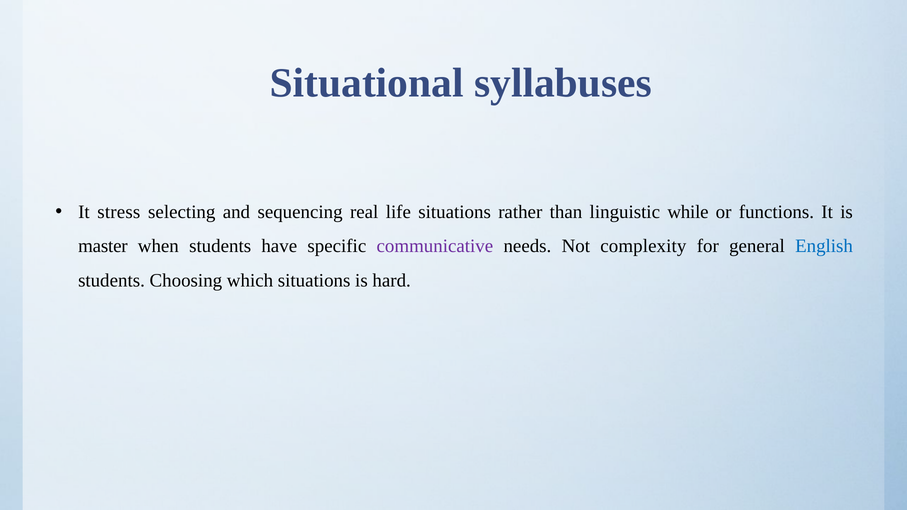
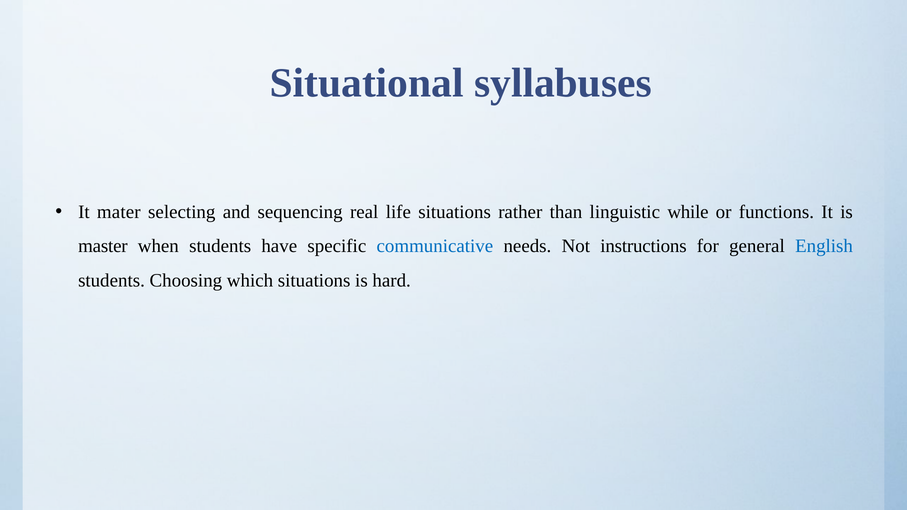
stress: stress -> mater (119, 212)
communicative colour: purple -> blue (435, 246)
complexity: complexity -> instructions (643, 246)
